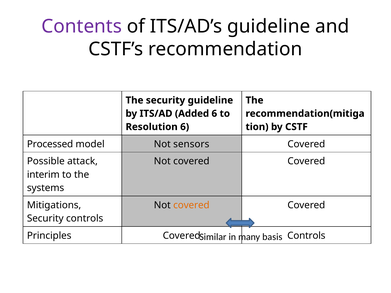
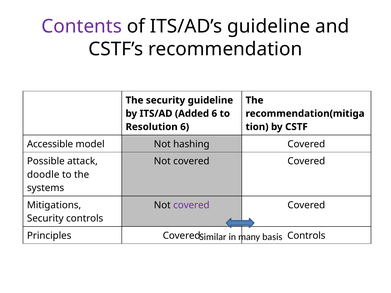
Processed: Processed -> Accessible (50, 144)
sensors: sensors -> hashing (191, 144)
interim: interim -> doodle (43, 175)
covered colour: orange -> purple (191, 205)
